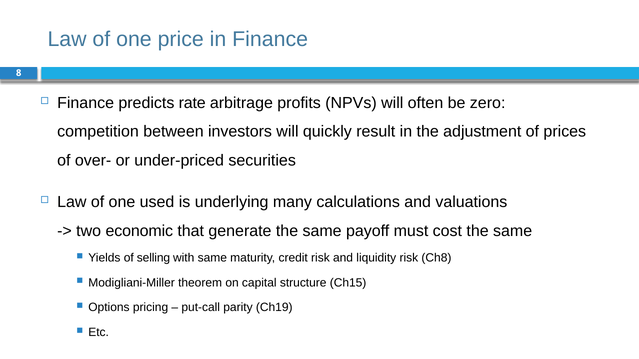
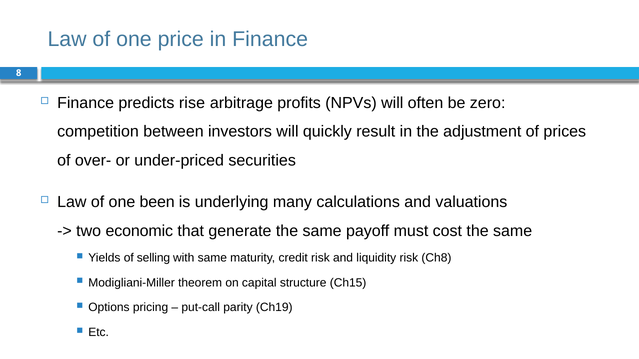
rate: rate -> rise (192, 103)
used: used -> been (157, 202)
